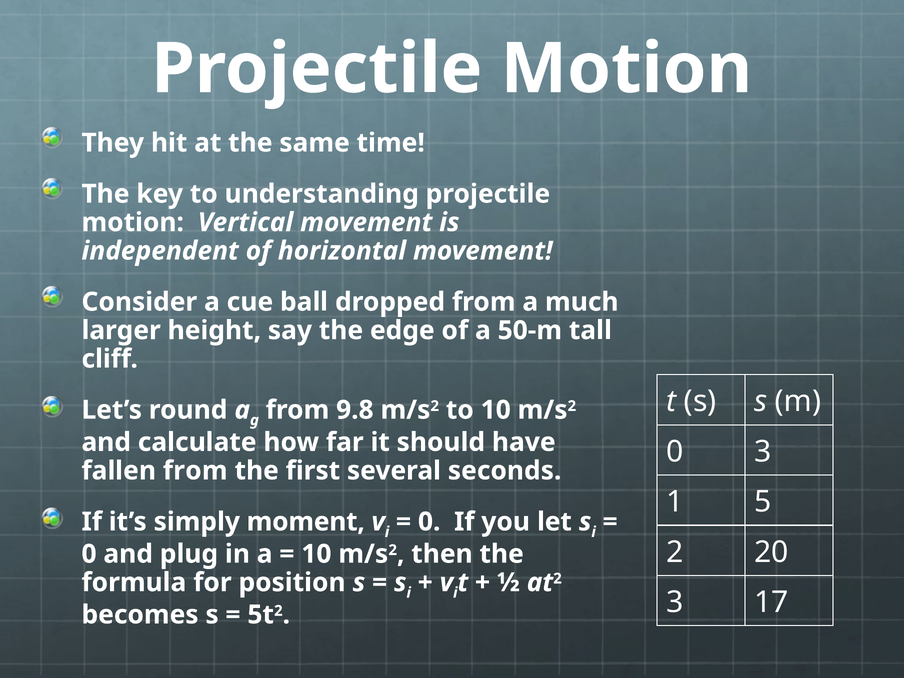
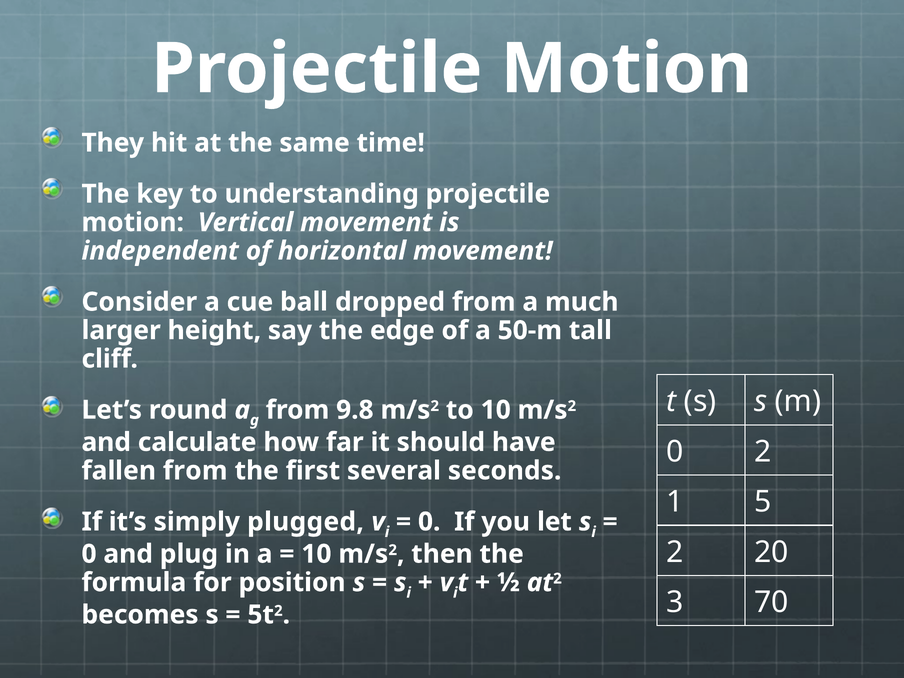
0 3: 3 -> 2 (763, 452)
moment: moment -> plugged (306, 522)
17: 17 -> 70 (771, 602)
